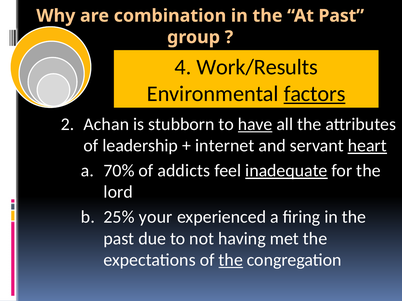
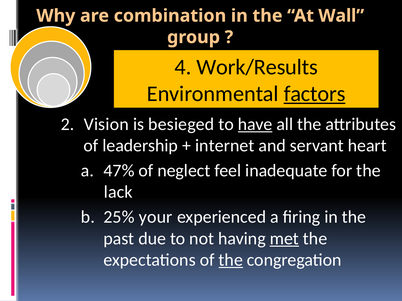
At Past: Past -> Wall (341, 16)
Achan: Achan -> Vision (106, 124)
stubborn: stubborn -> besieged (181, 124)
heart underline: present -> none (367, 146)
70%: 70% -> 47% (119, 171)
addicts: addicts -> neglect (184, 171)
inadequate underline: present -> none (286, 171)
lord: lord -> lack (118, 192)
met underline: none -> present (284, 239)
